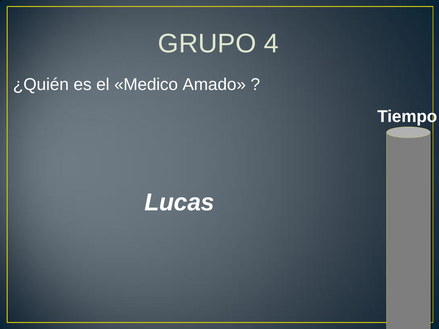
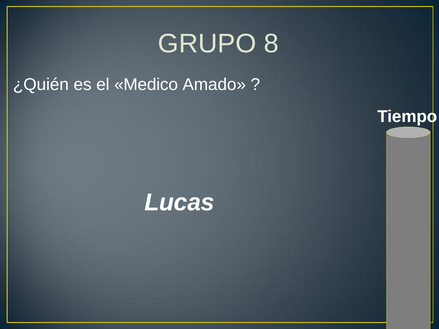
4: 4 -> 8 (271, 44)
